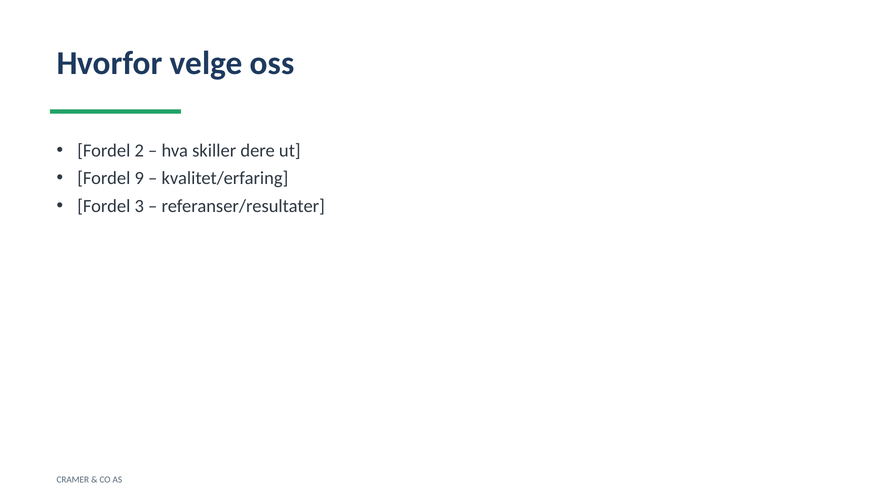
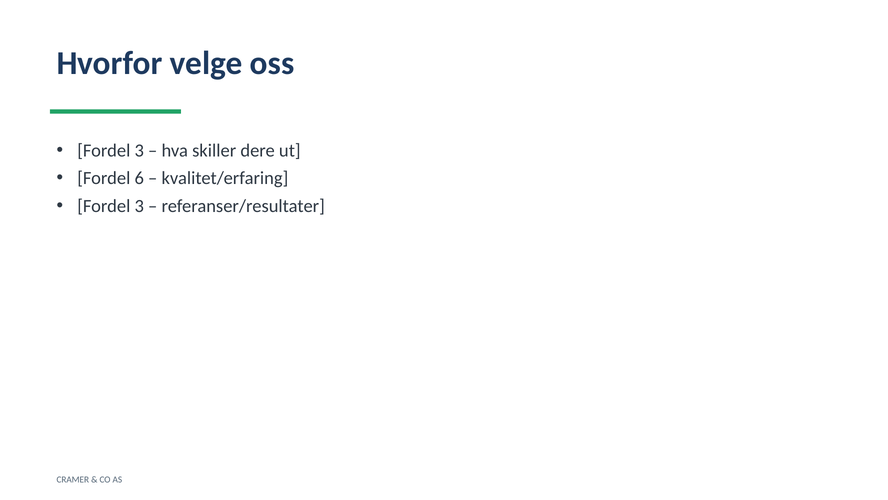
2: 2 -> 3 (139, 150)
9: 9 -> 6 (139, 178)
